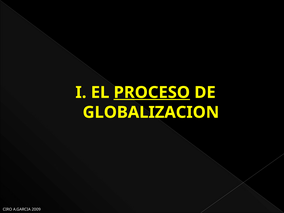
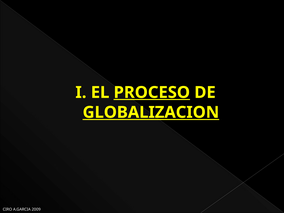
GLOBALIZACION underline: none -> present (151, 112)
